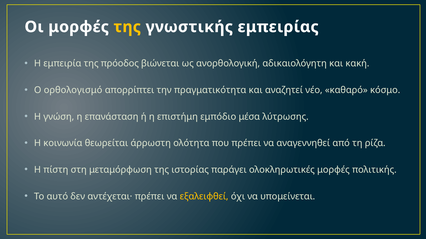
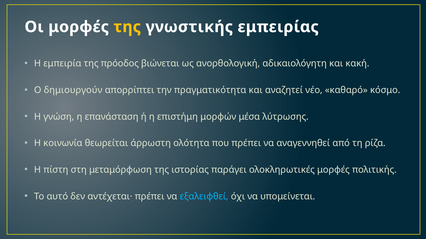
ορθολογισμό: ορθολογισμό -> δημιουργούν (73, 90)
εμπόδιο: εμπόδιο -> μορφών (218, 117)
εξαλειφθεί colour: yellow -> light blue (204, 197)
